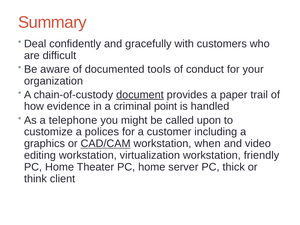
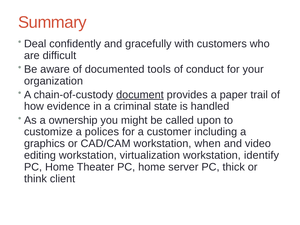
point: point -> state (166, 106)
telephone: telephone -> ownership (73, 120)
CAD/CAM underline: present -> none (106, 144)
friendly: friendly -> identify (261, 155)
